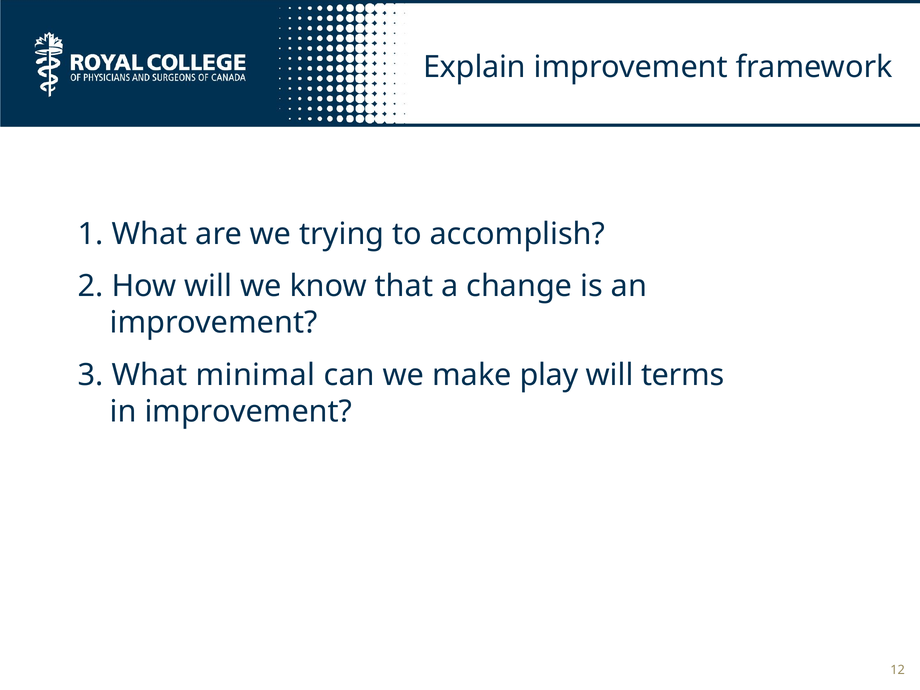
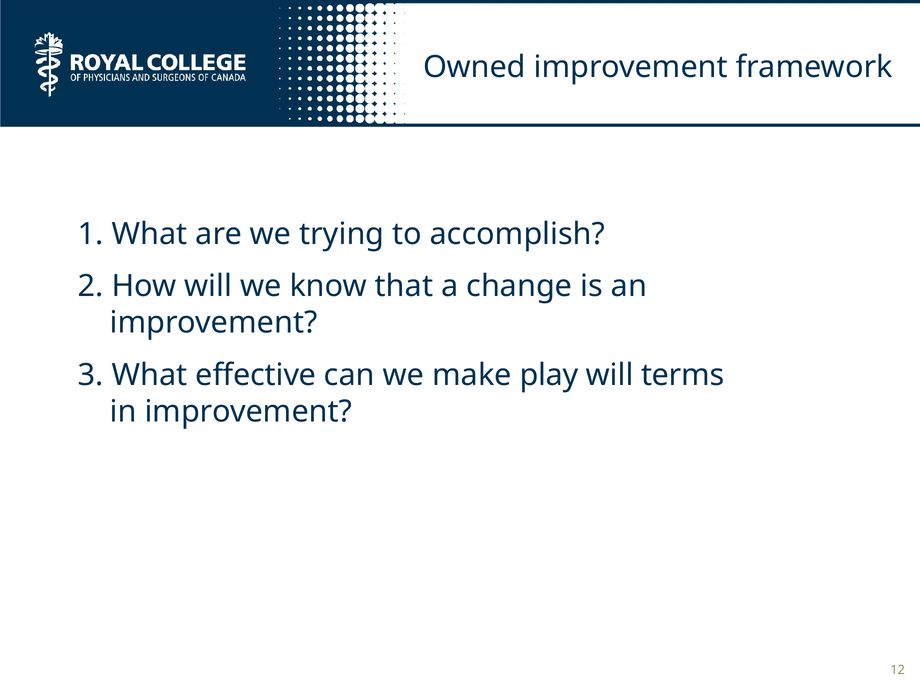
Explain: Explain -> Owned (474, 67)
minimal: minimal -> effective (256, 375)
